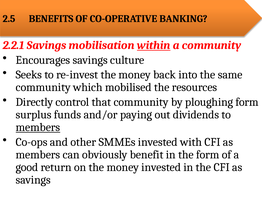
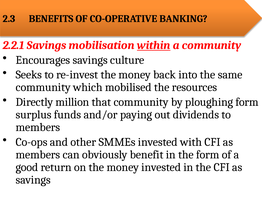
2.5: 2.5 -> 2.3 (9, 19)
control: control -> million (72, 102)
members underline: present -> none (38, 127)
